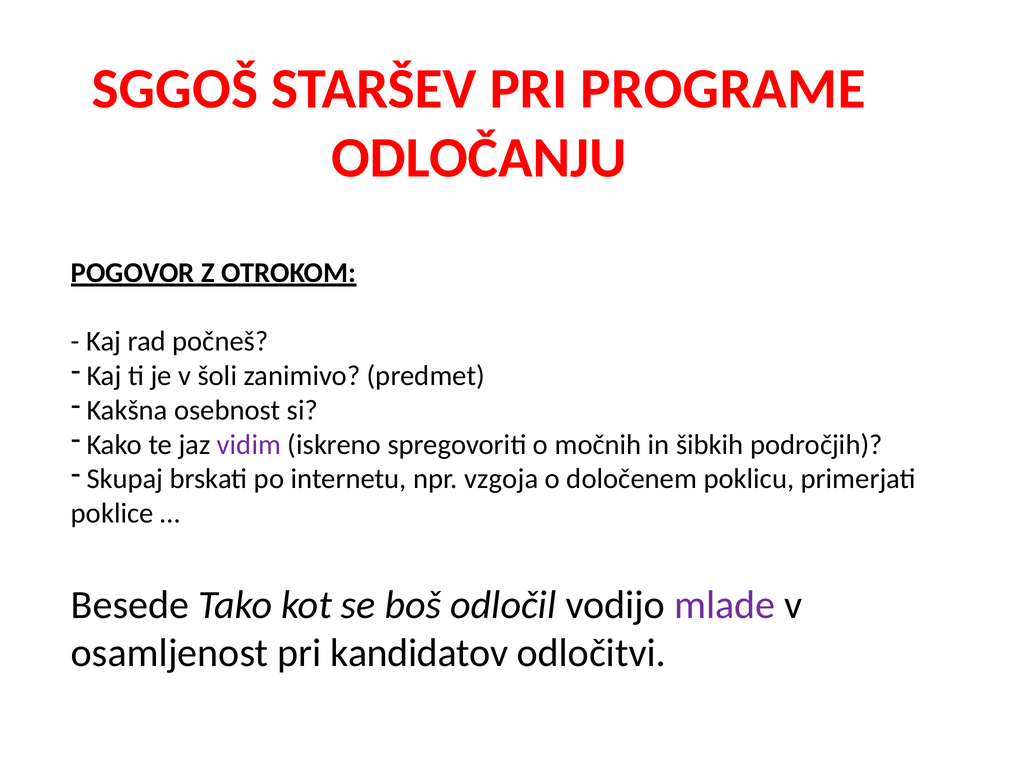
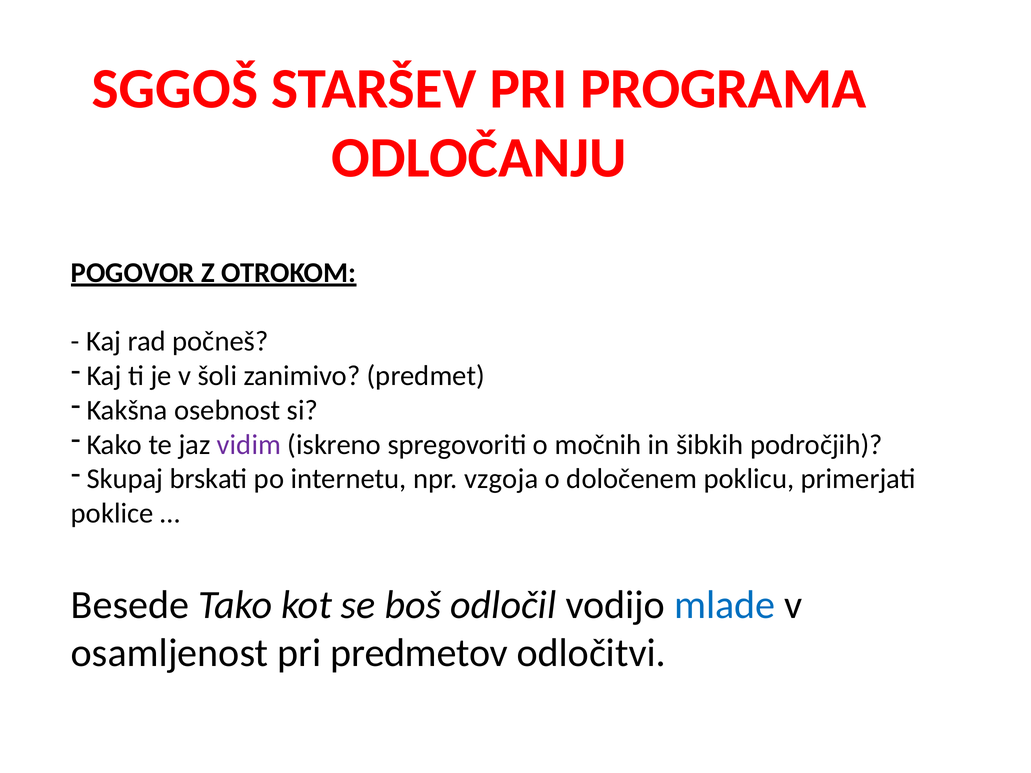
PROGRAME: PROGRAME -> PROGRAMA (723, 89)
mlade colour: purple -> blue (725, 605)
kandidatov: kandidatov -> predmetov (419, 653)
